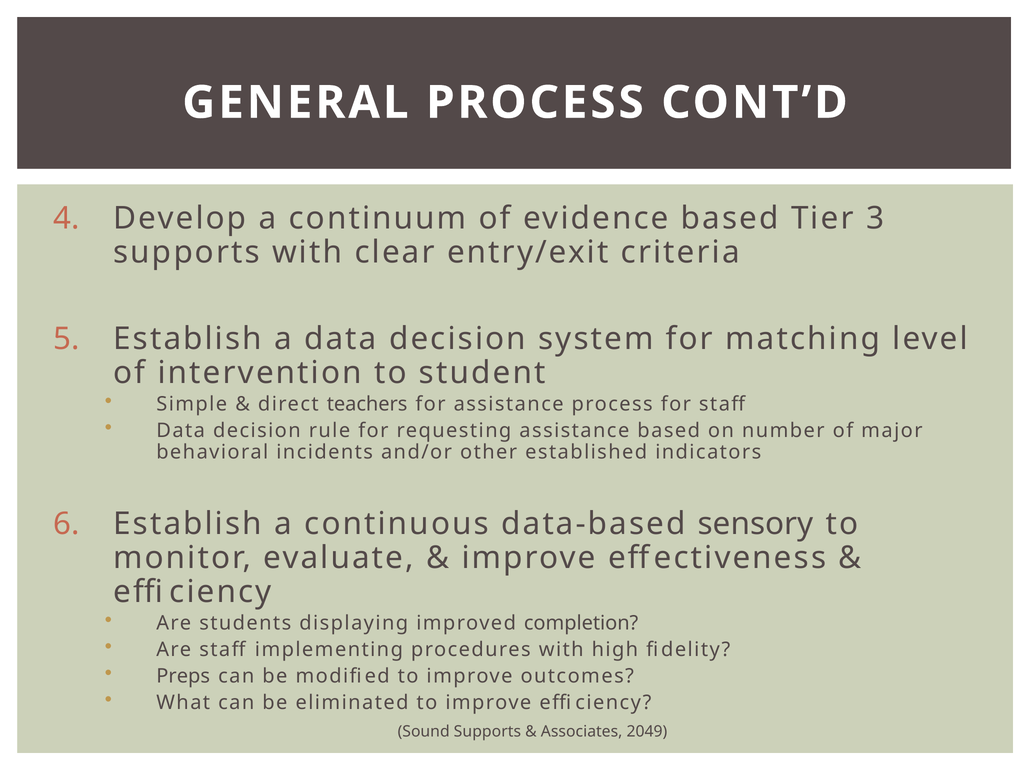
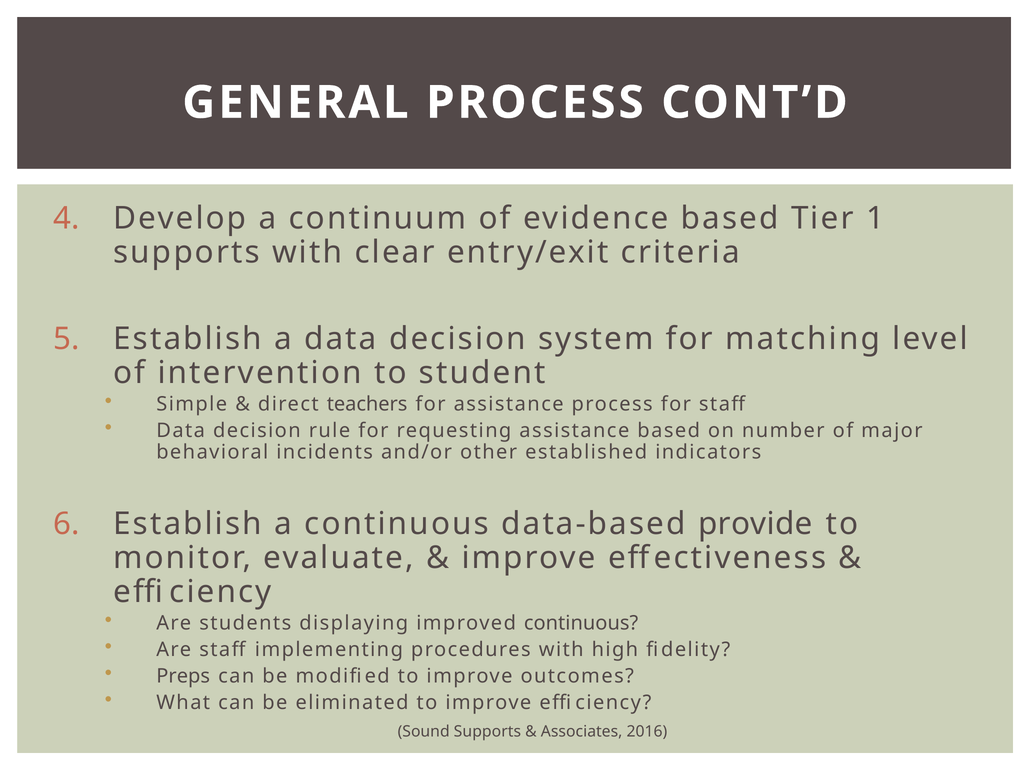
3: 3 -> 1 (875, 219)
sensory: sensory -> provide (755, 524)
improved completion: completion -> continuous (581, 623)
2049: 2049 -> 2016 (647, 732)
